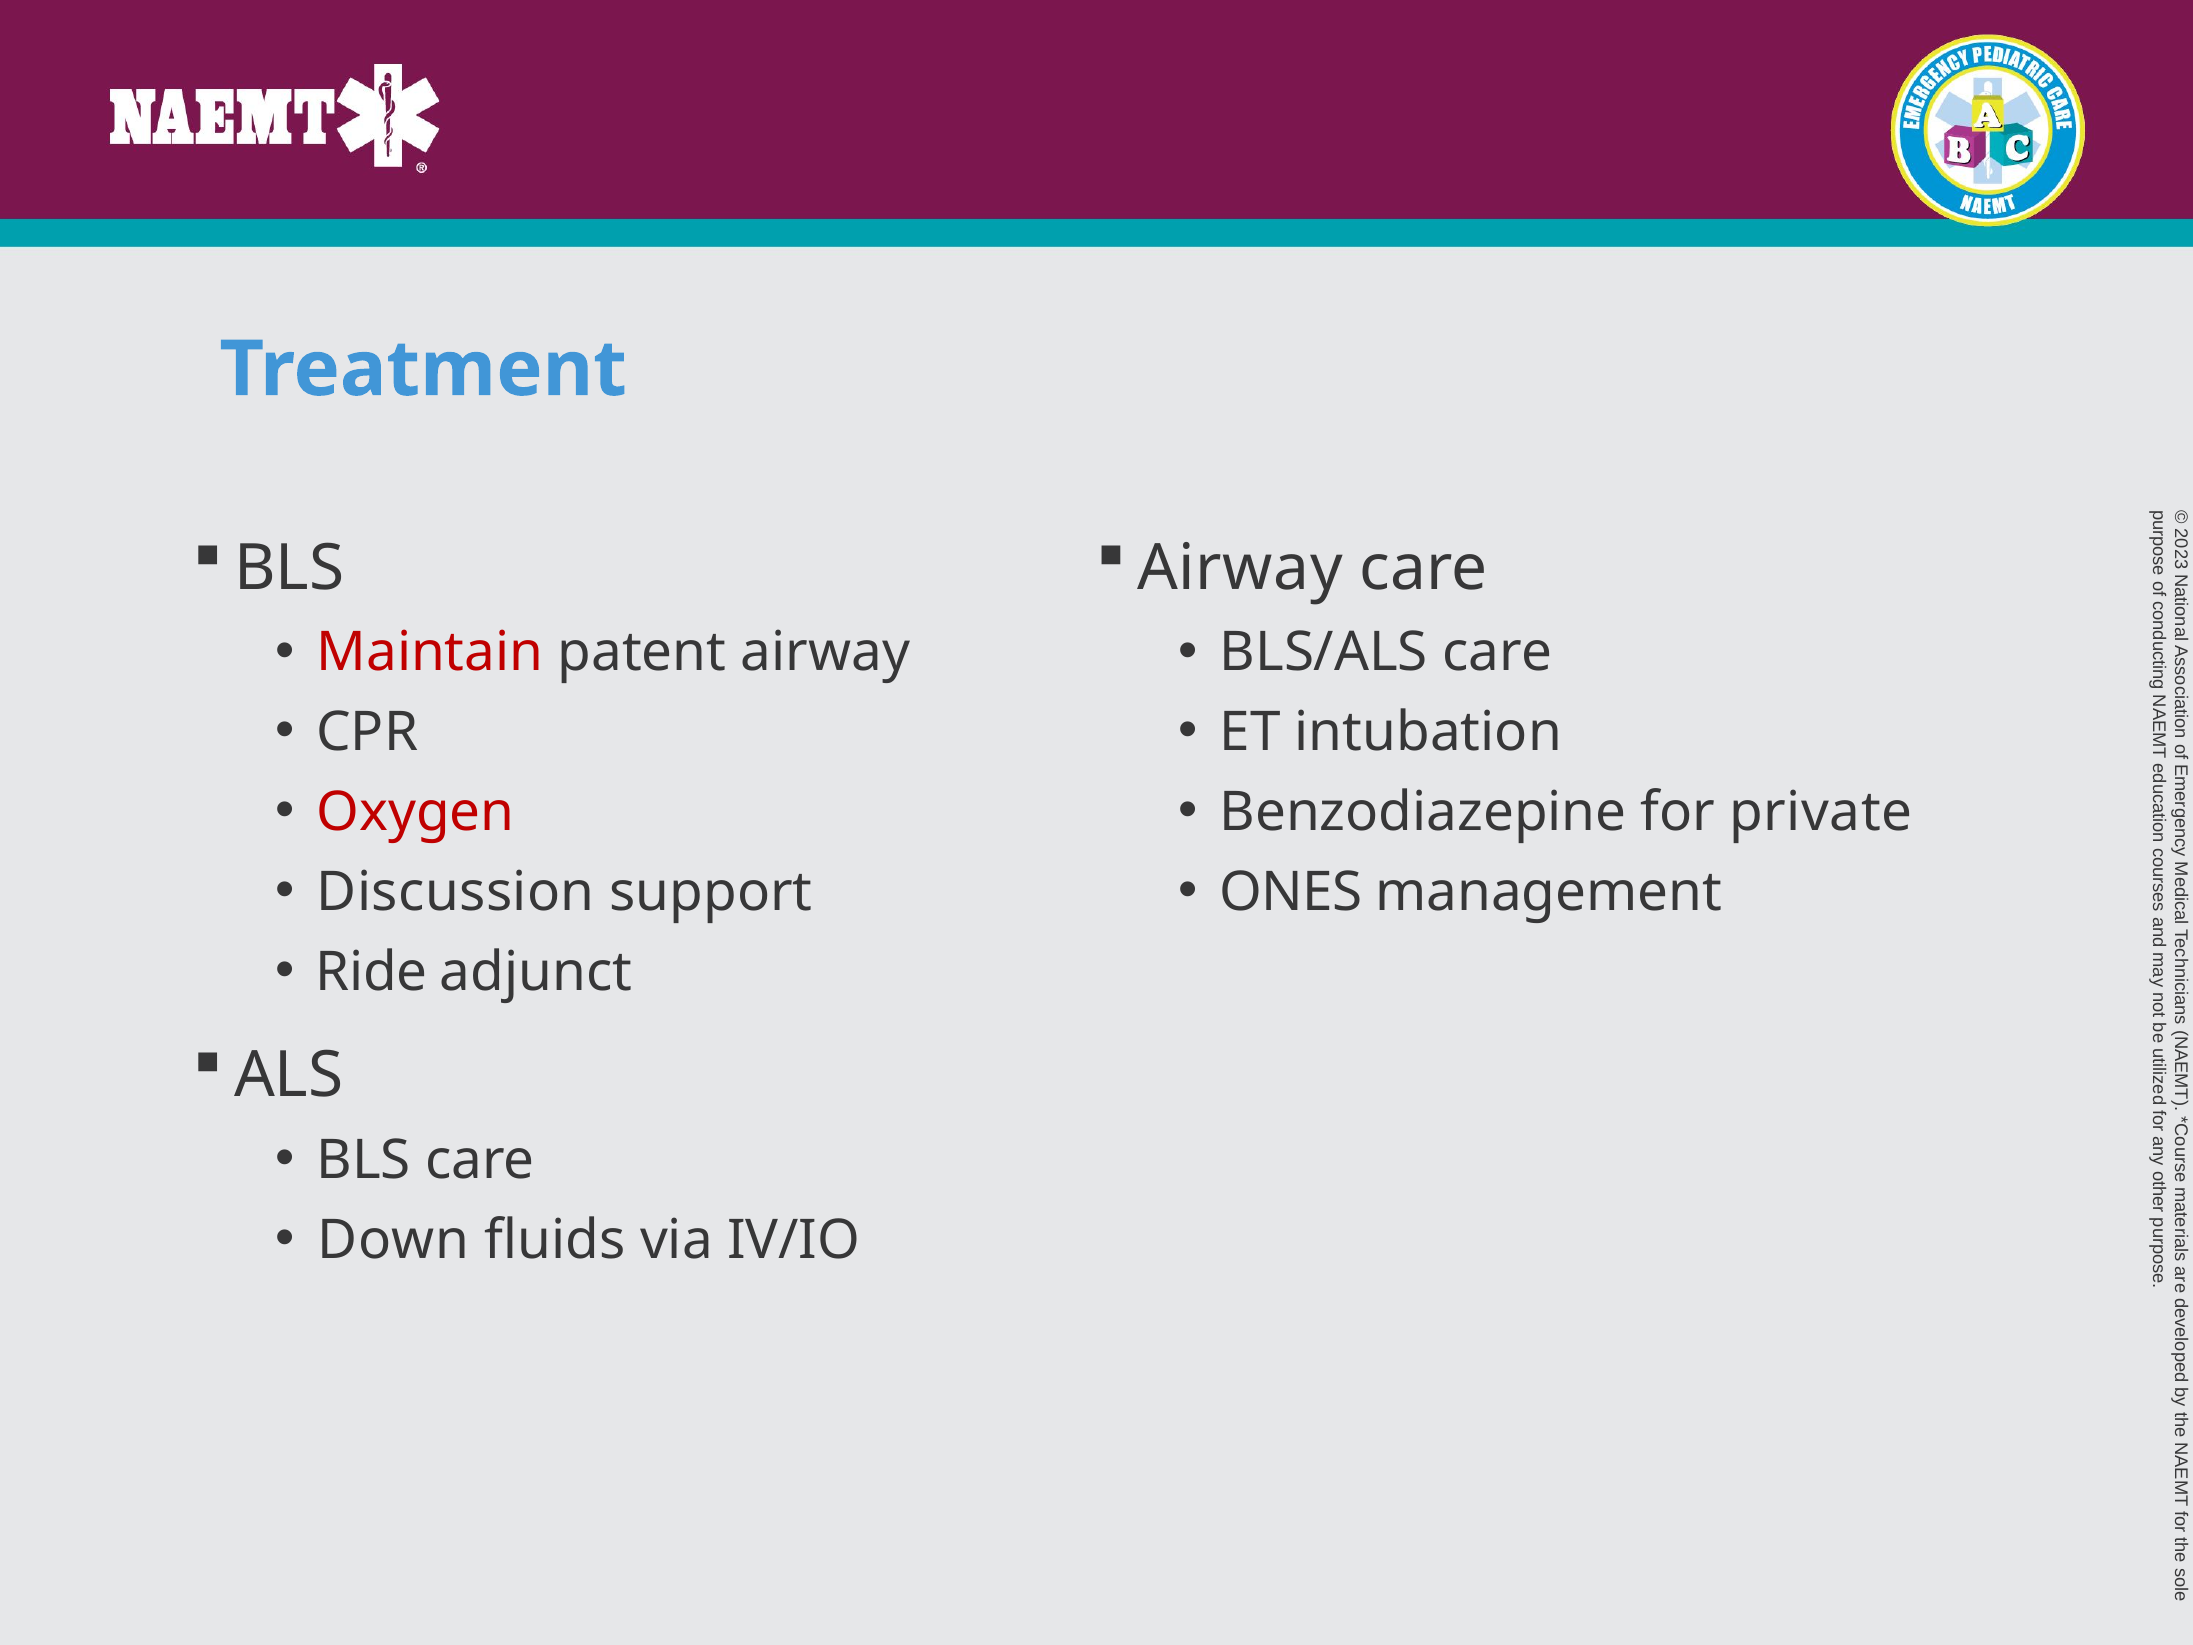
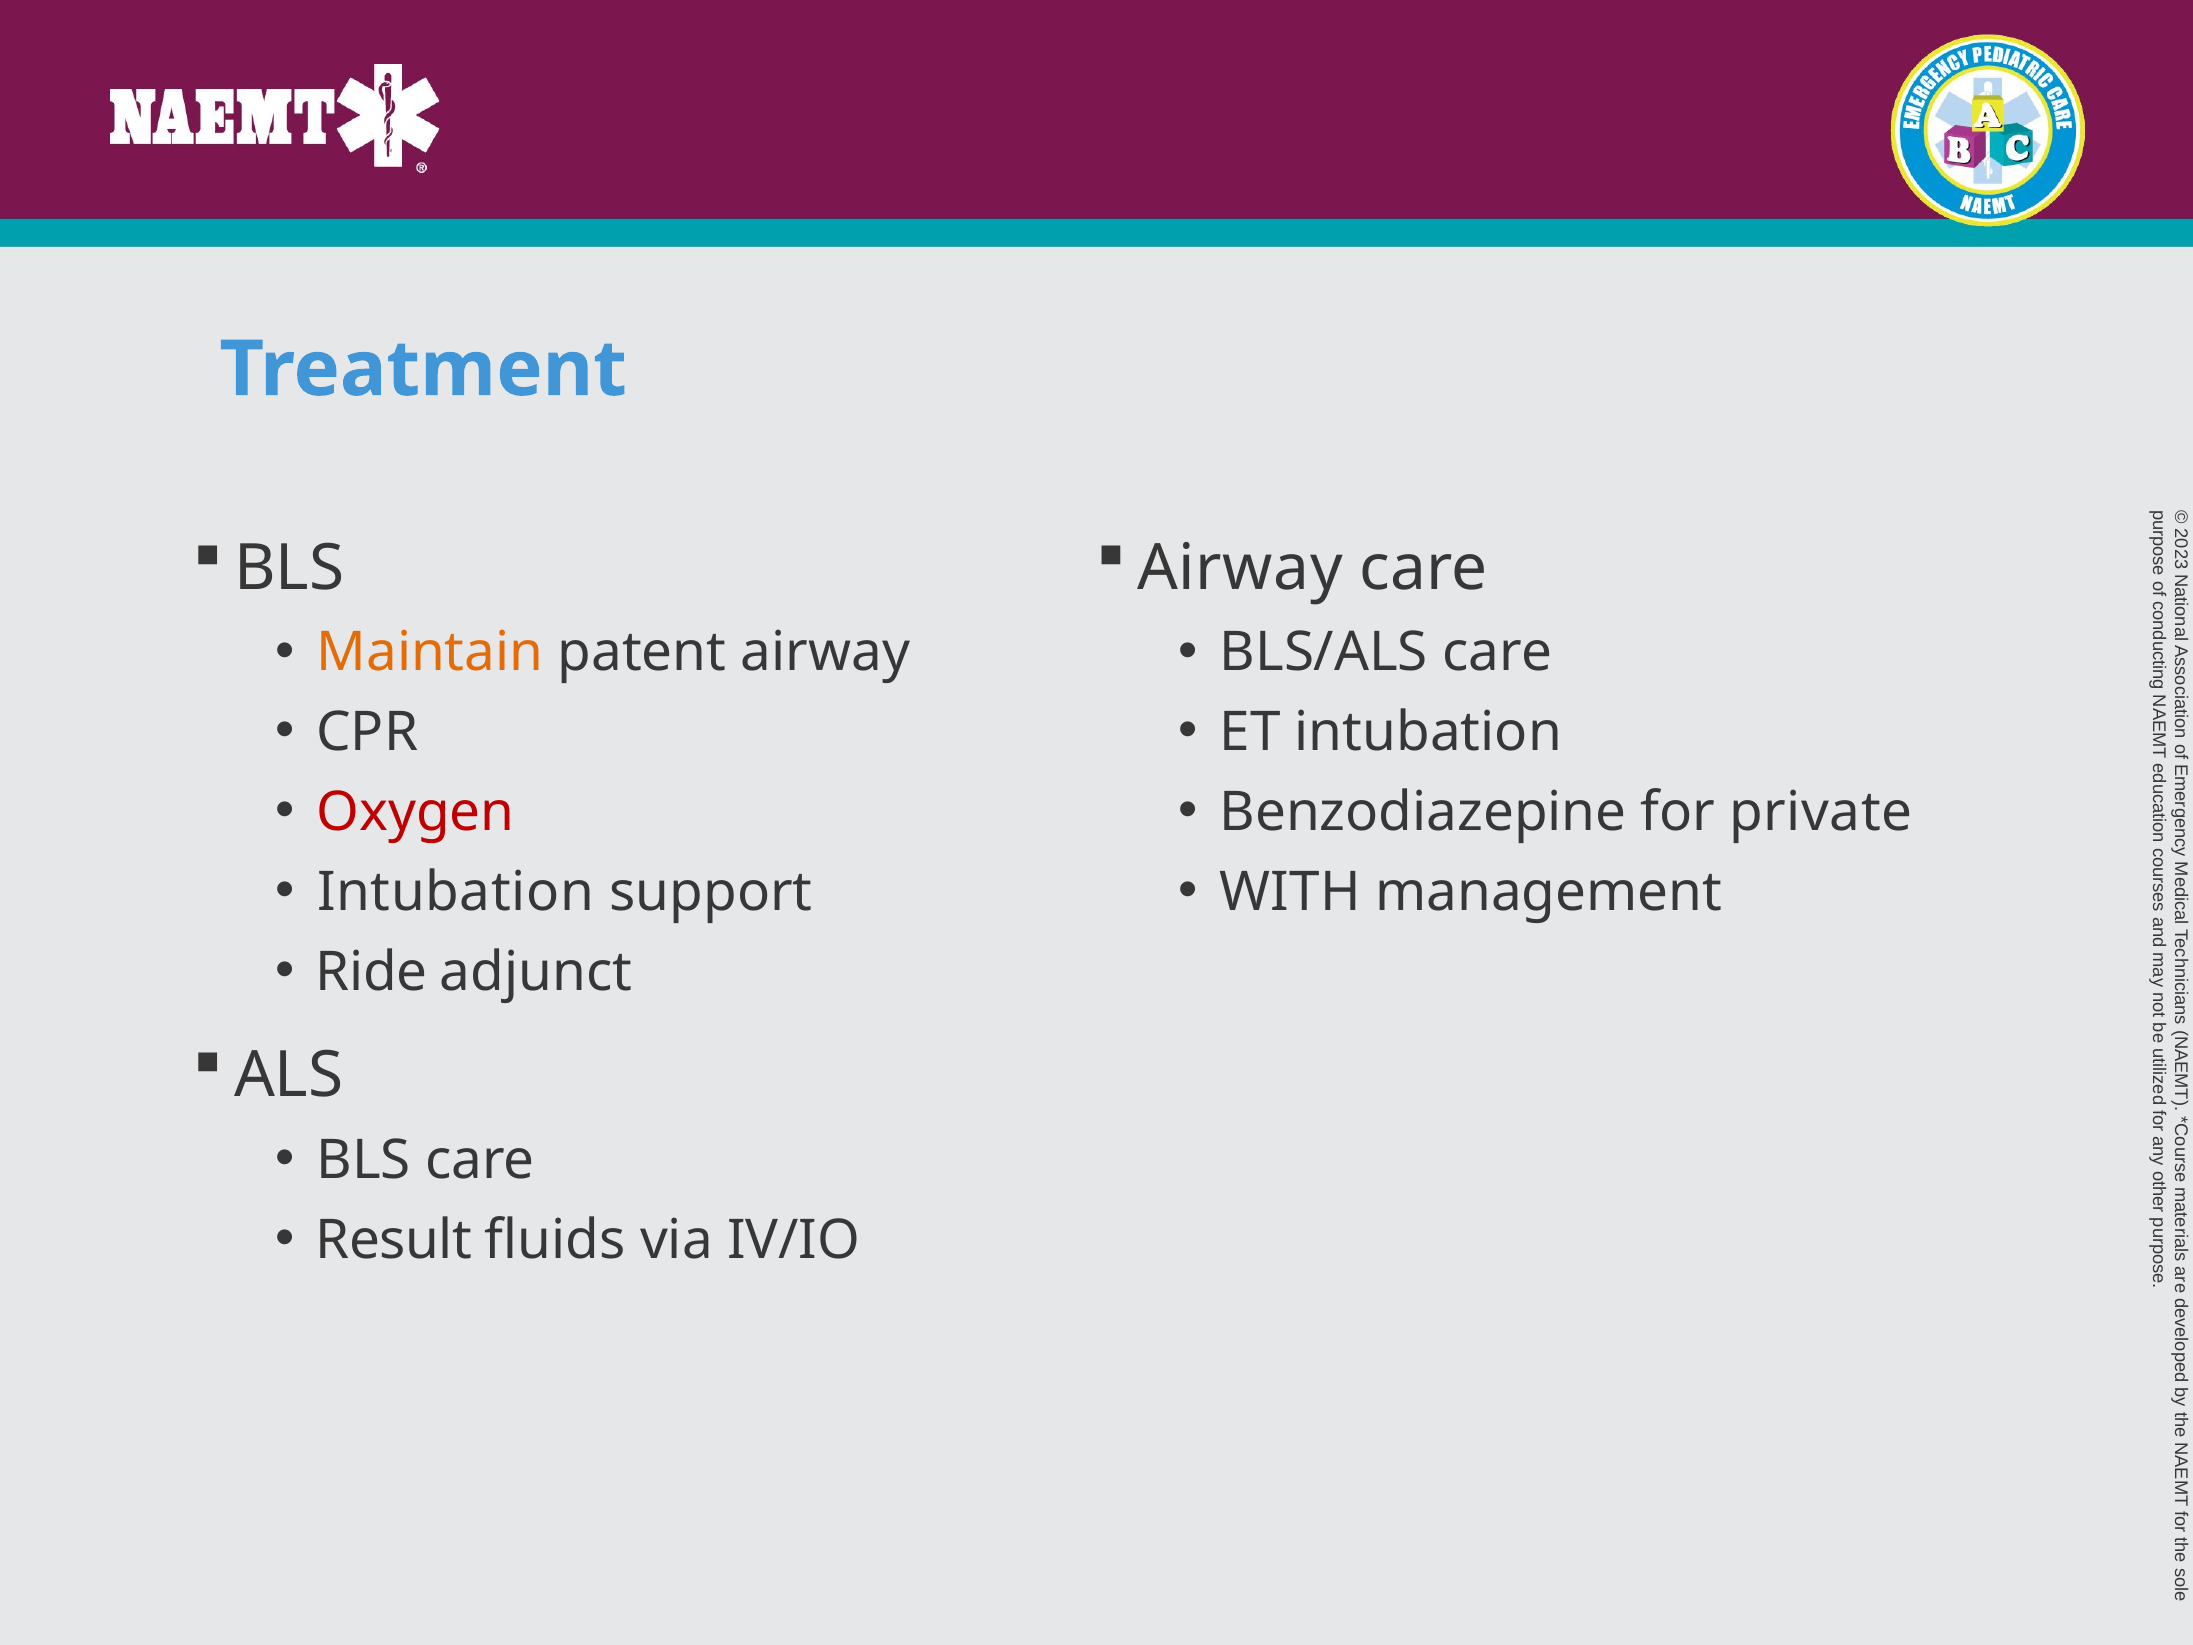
Maintain colour: red -> orange (430, 653)
Discussion: Discussion -> Intubation (456, 893)
ONES: ONES -> WITH (1290, 893)
Down: Down -> Result (394, 1240)
